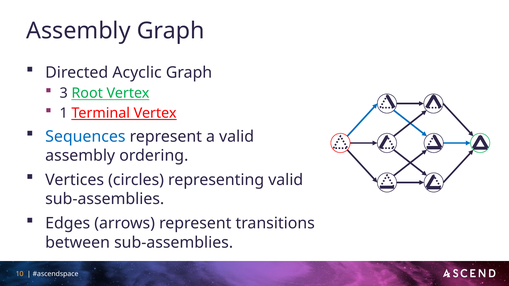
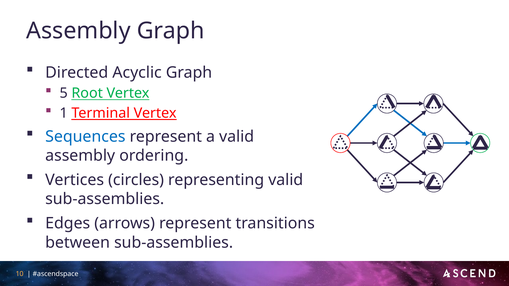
3: 3 -> 5 (64, 93)
